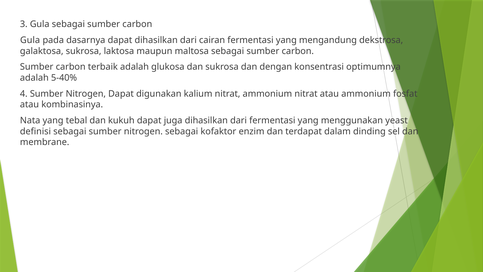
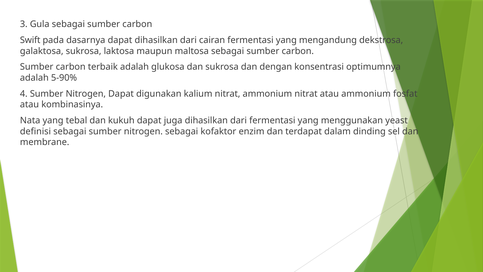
Gula: Gula -> Swift (30, 40)
5-40%: 5-40% -> 5-90% (64, 78)
